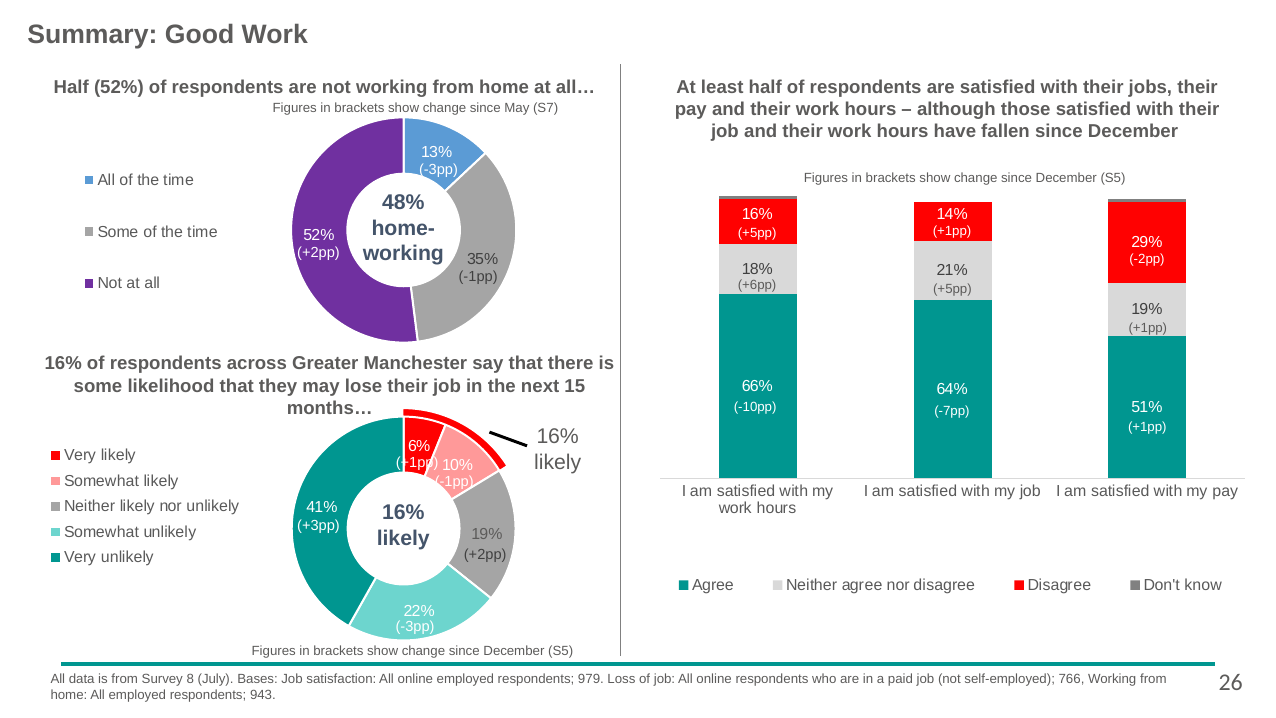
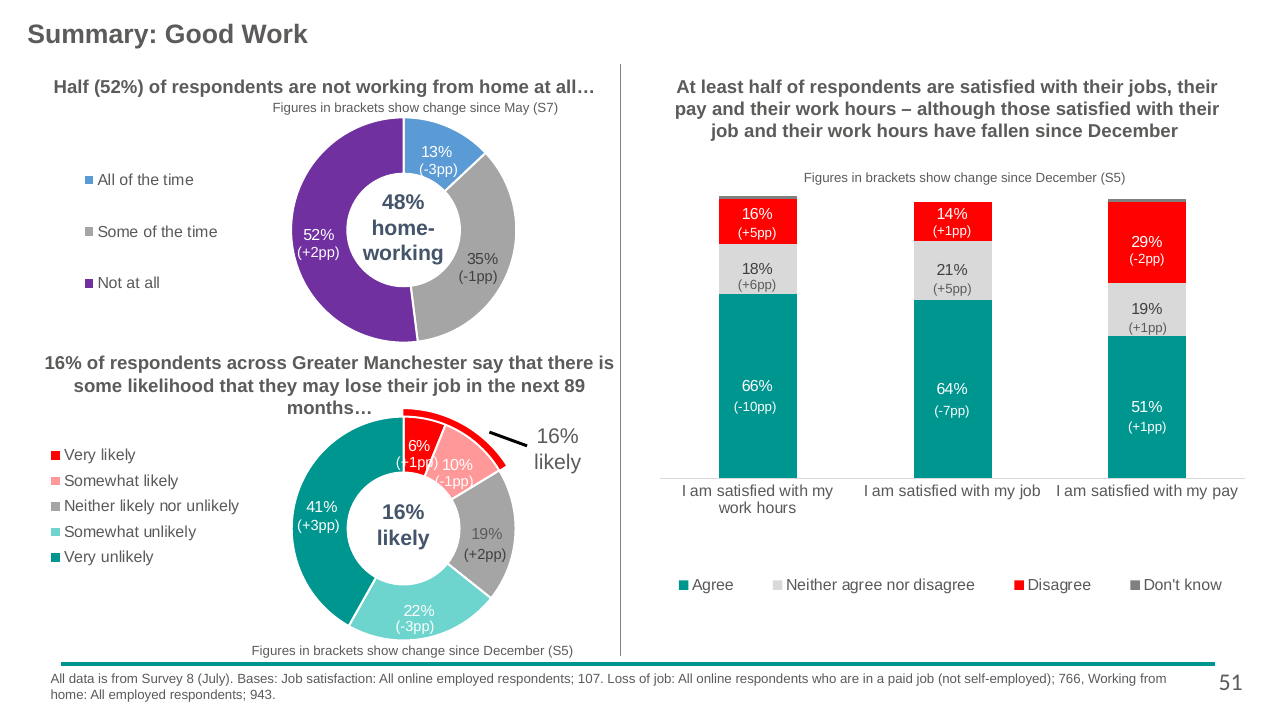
15: 15 -> 89 (575, 386)
979: 979 -> 107 (591, 679)
26: 26 -> 51 (1231, 682)
